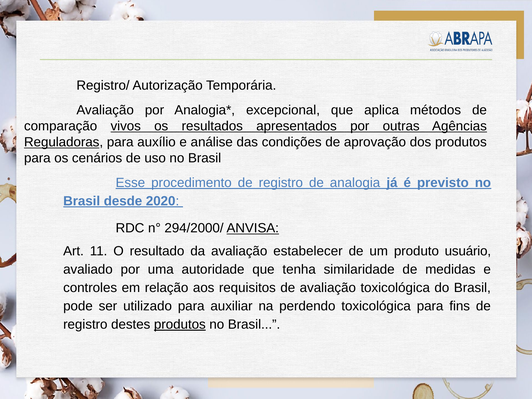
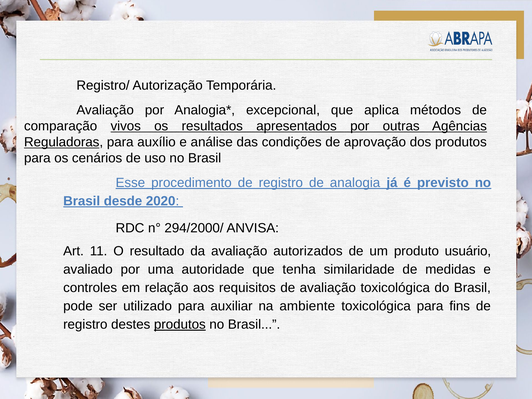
ANVISA underline: present -> none (253, 228)
estabelecer: estabelecer -> autorizados (308, 251)
perdendo: perdendo -> ambiente (307, 306)
